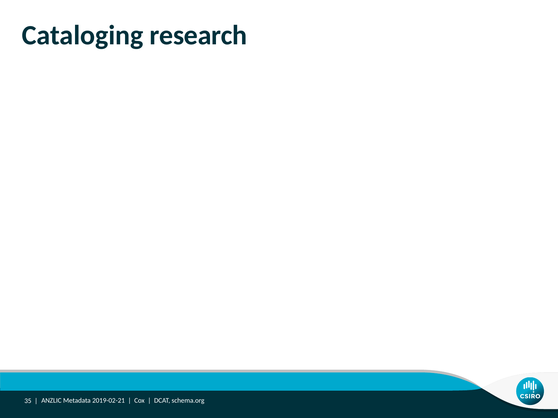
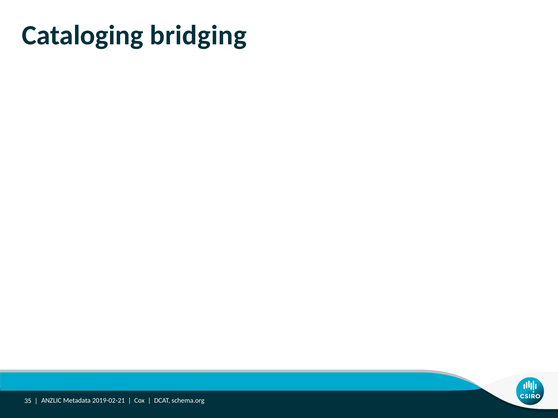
research: research -> bridging (198, 35)
